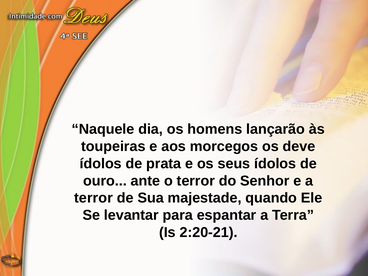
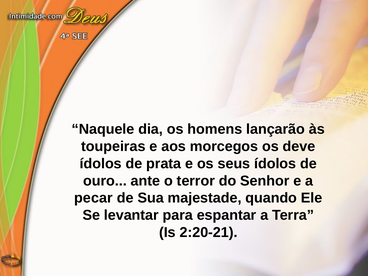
terror: terror -> pecar (93, 198)
